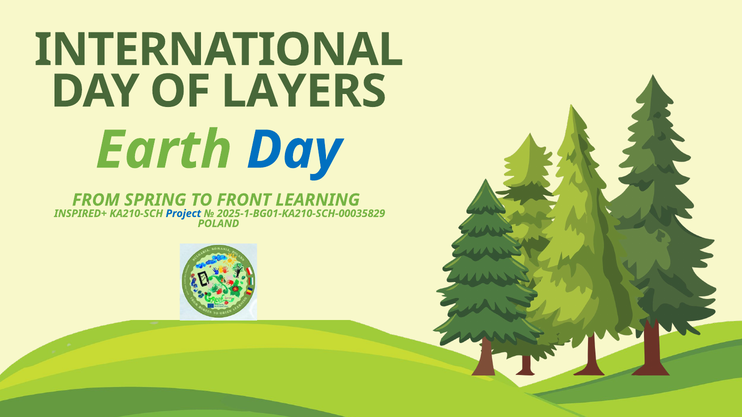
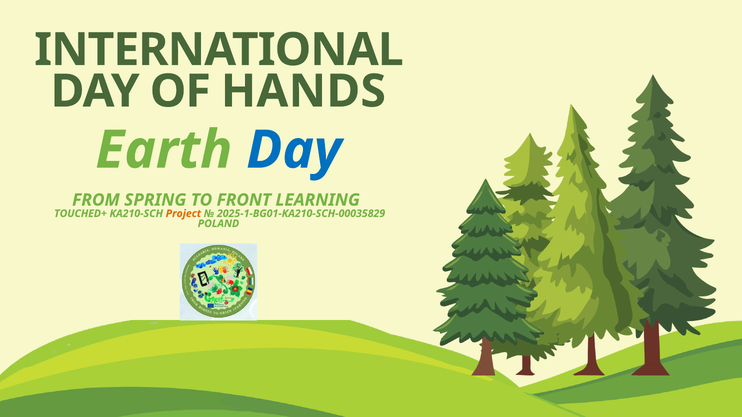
LAYERS: LAYERS -> HANDS (303, 91)
INSPIRED+: INSPIRED+ -> TOUCHED+ (81, 214)
Project colour: blue -> orange (183, 214)
